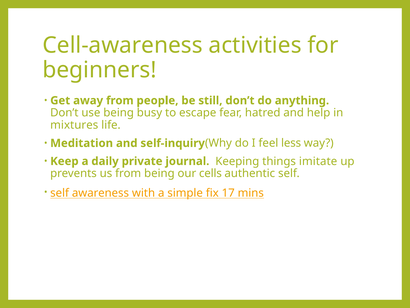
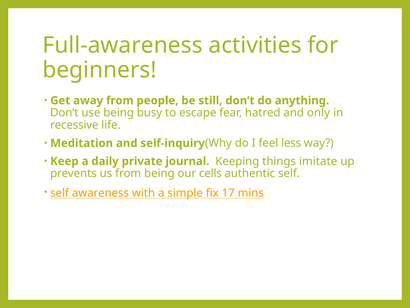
Cell-awareness: Cell-awareness -> Full-awareness (123, 45)
help: help -> only (318, 113)
mixtures: mixtures -> recessive (74, 125)
